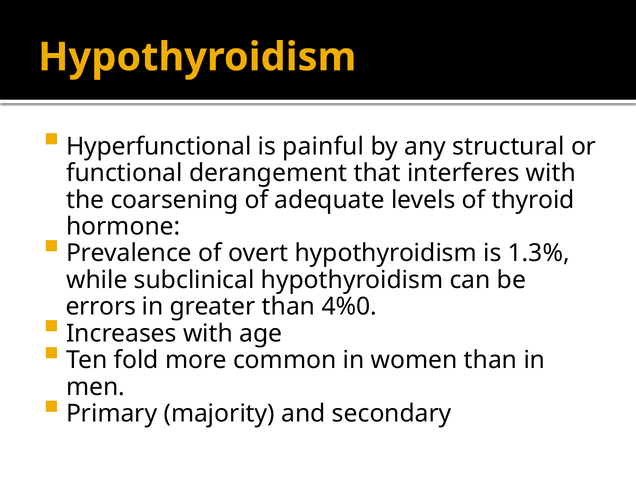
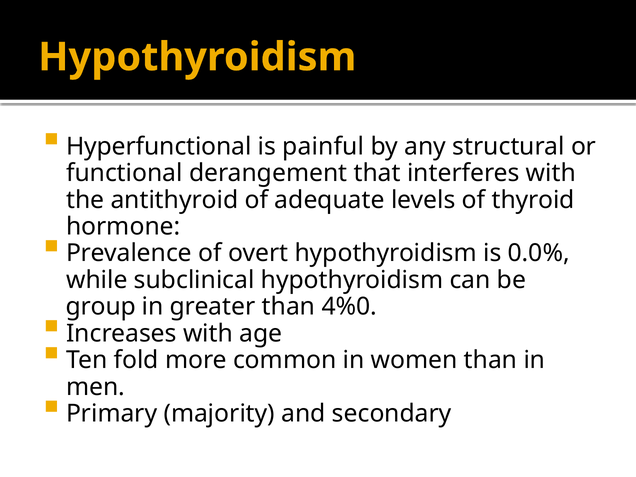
coarsening: coarsening -> antithyroid (174, 200)
1.3%: 1.3% -> 0.0% (539, 253)
errors: errors -> group (101, 307)
